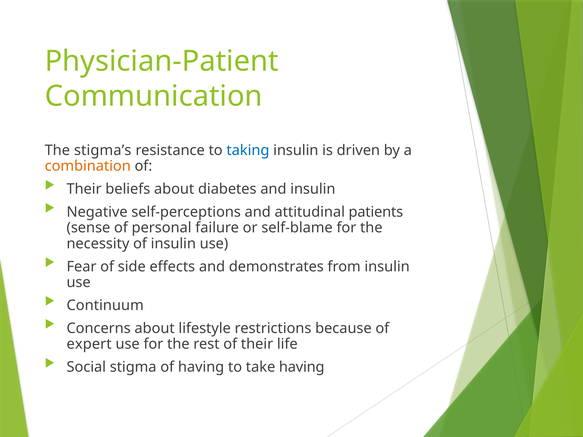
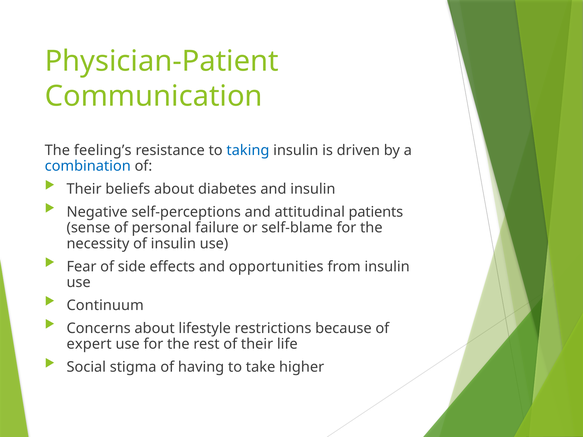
stigma’s: stigma’s -> feeling’s (103, 150)
combination colour: orange -> blue (88, 166)
demonstrates: demonstrates -> opportunities (276, 267)
take having: having -> higher (302, 367)
